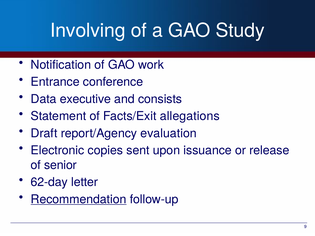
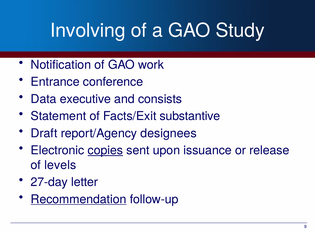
allegations: allegations -> substantive (190, 116)
evaluation: evaluation -> designees (169, 133)
copies underline: none -> present (105, 151)
senior: senior -> levels (60, 165)
62-day: 62-day -> 27-day (49, 182)
